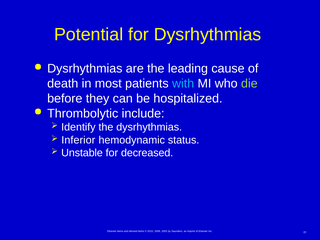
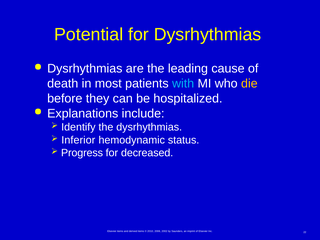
die colour: light green -> yellow (249, 84)
Thrombolytic: Thrombolytic -> Explanations (83, 113)
Unstable: Unstable -> Progress (82, 153)
